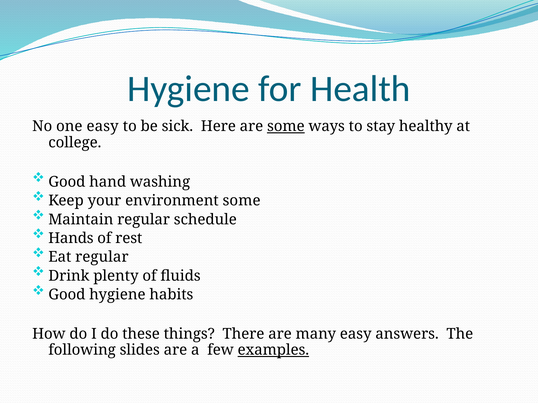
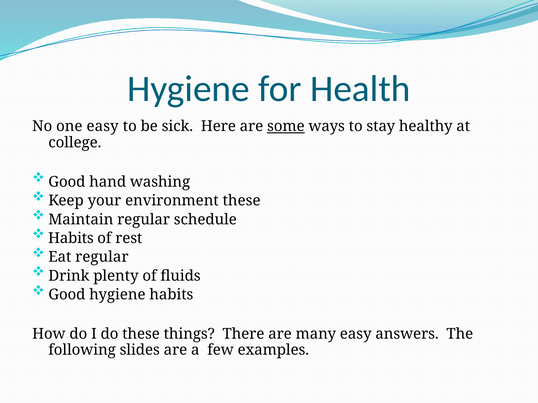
environment some: some -> these (242, 201)
Hands: Hands -> Habits (71, 239)
examples underline: present -> none (273, 351)
